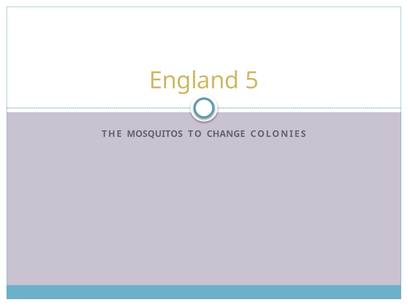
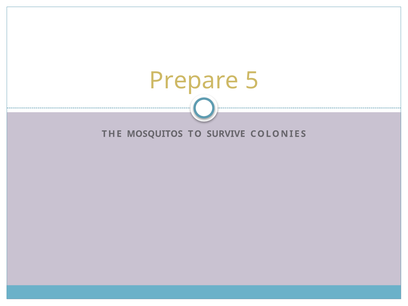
England: England -> Prepare (194, 81)
CHANGE: CHANGE -> SURVIVE (226, 134)
